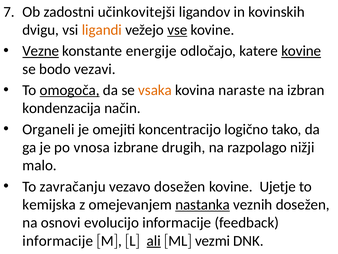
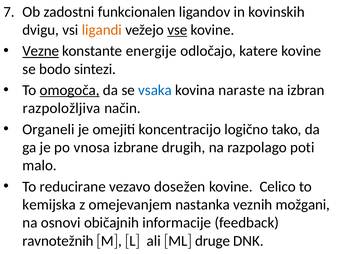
učinkovitejši: učinkovitejši -> funkcionalen (137, 12)
kovine underline: present -> none (301, 51)
vezavi: vezavi -> sintezi (95, 69)
vsaka colour: orange -> blue (155, 90)
kondenzacija: kondenzacija -> razpoložljiva (62, 108)
nižji: nižji -> poti (302, 147)
zavračanju: zavračanju -> reducirane (73, 186)
Ujetje: Ujetje -> Celico (278, 186)
nastanka underline: present -> none (203, 204)
veznih dosežen: dosežen -> možgani (303, 204)
evolucijo: evolucijo -> običajnih (112, 222)
informacije: informacije -> ravnotežnih (58, 240)
ali underline: present -> none (154, 240)
vezmi: vezmi -> druge (213, 240)
